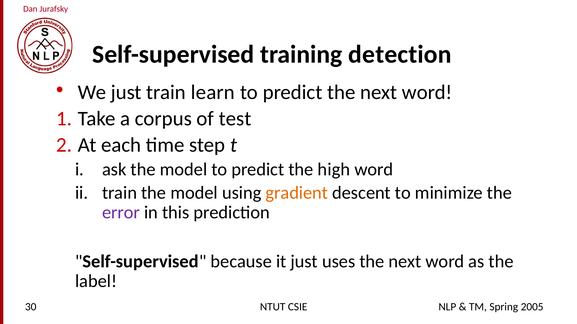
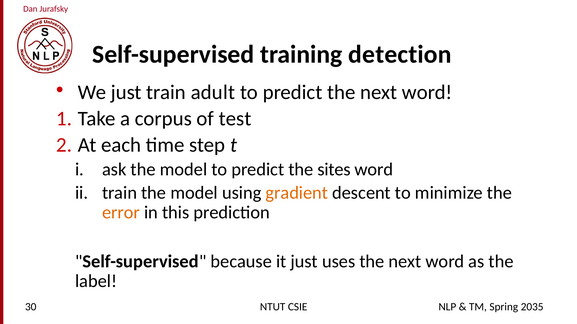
learn: learn -> adult (213, 93)
high: high -> sites (334, 170)
error colour: purple -> orange (121, 213)
2005: 2005 -> 2035 (532, 307)
